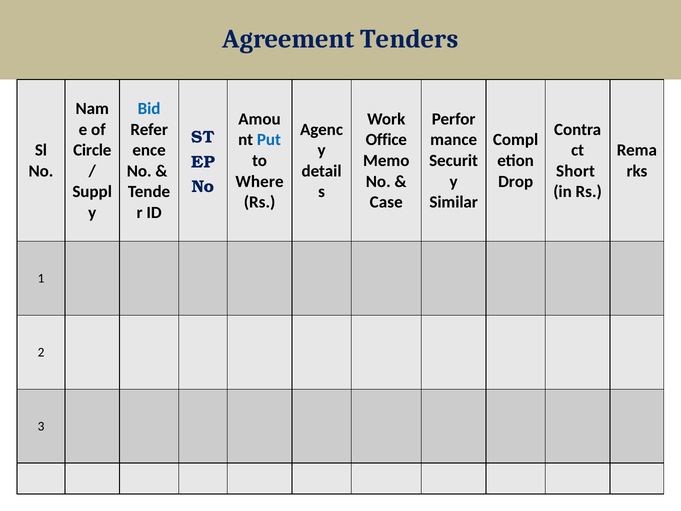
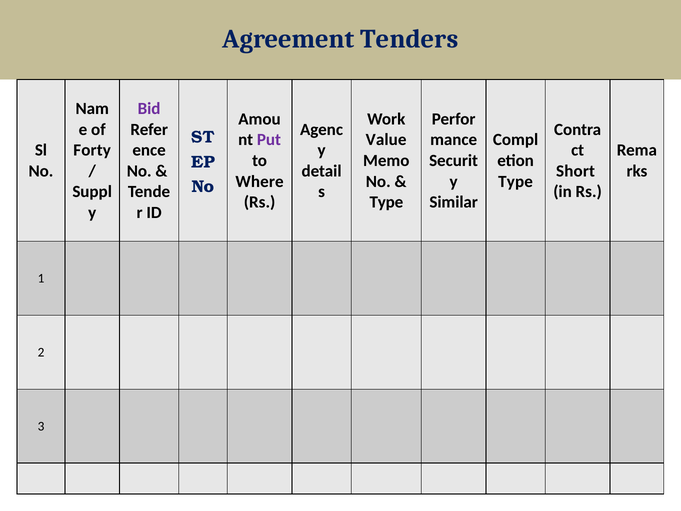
Bid colour: blue -> purple (149, 109)
Put colour: blue -> purple (269, 140)
Office: Office -> Value (386, 140)
Circle: Circle -> Forty (92, 150)
Drop: Drop -> Type (516, 181)
Case: Case -> Type (386, 202)
